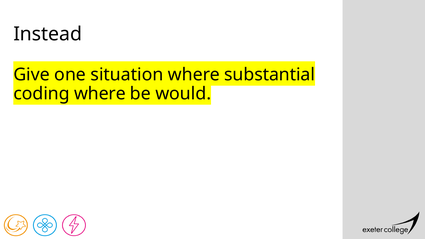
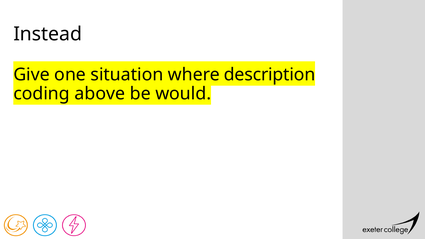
substantial: substantial -> description (270, 75)
coding where: where -> above (100, 94)
